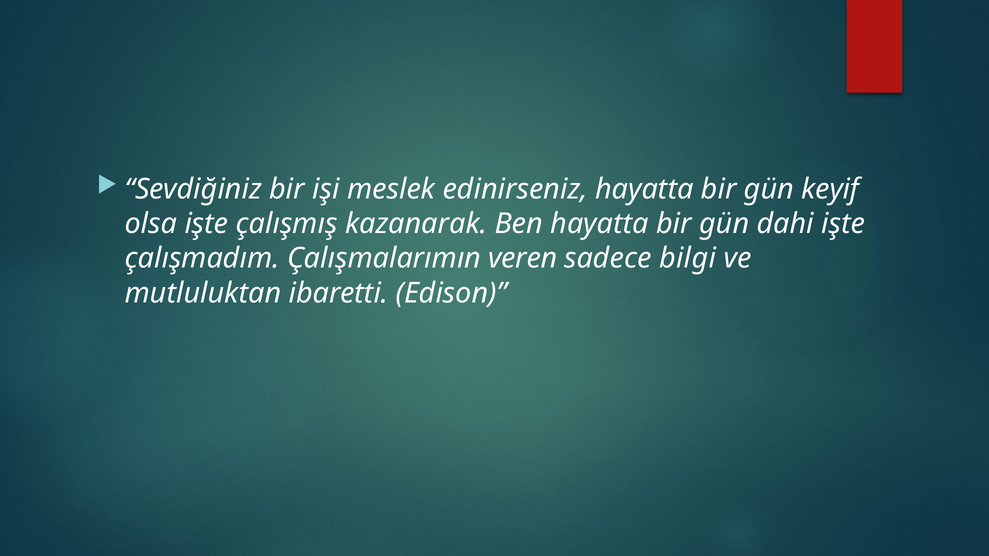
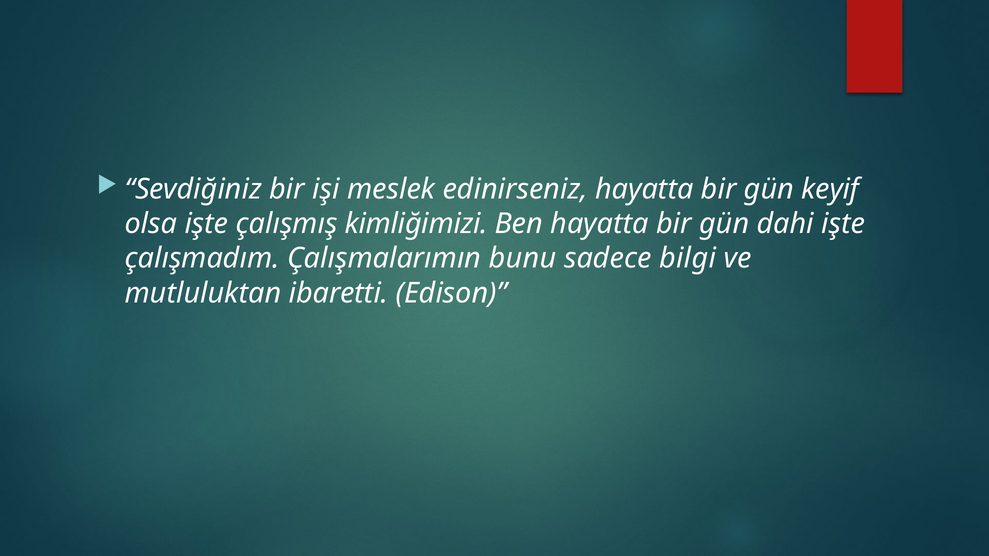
kazanarak: kazanarak -> kimliğimizi (416, 224)
veren: veren -> bunu (523, 259)
